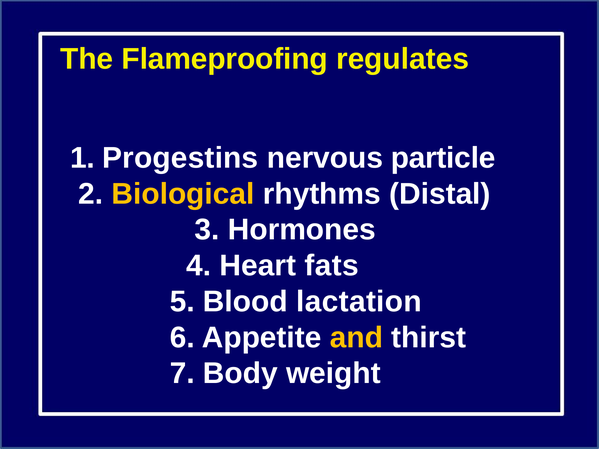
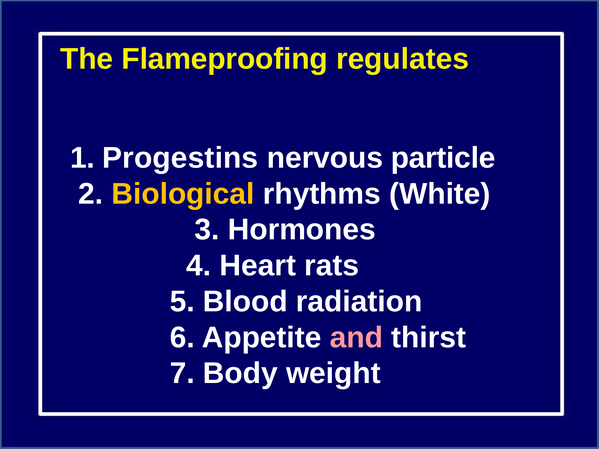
Distal: Distal -> White (440, 194)
fats: fats -> rats (332, 266)
lactation: lactation -> radiation (359, 302)
and colour: yellow -> pink (356, 338)
